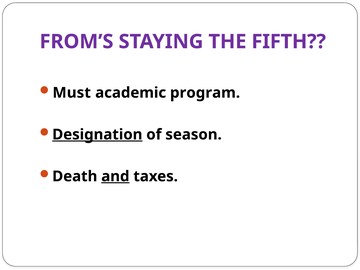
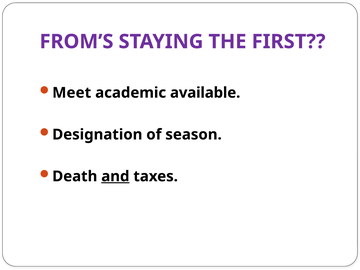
FIFTH: FIFTH -> FIRST (289, 42)
Must: Must -> Meet (72, 93)
program: program -> available (205, 93)
Designation underline: present -> none (97, 135)
